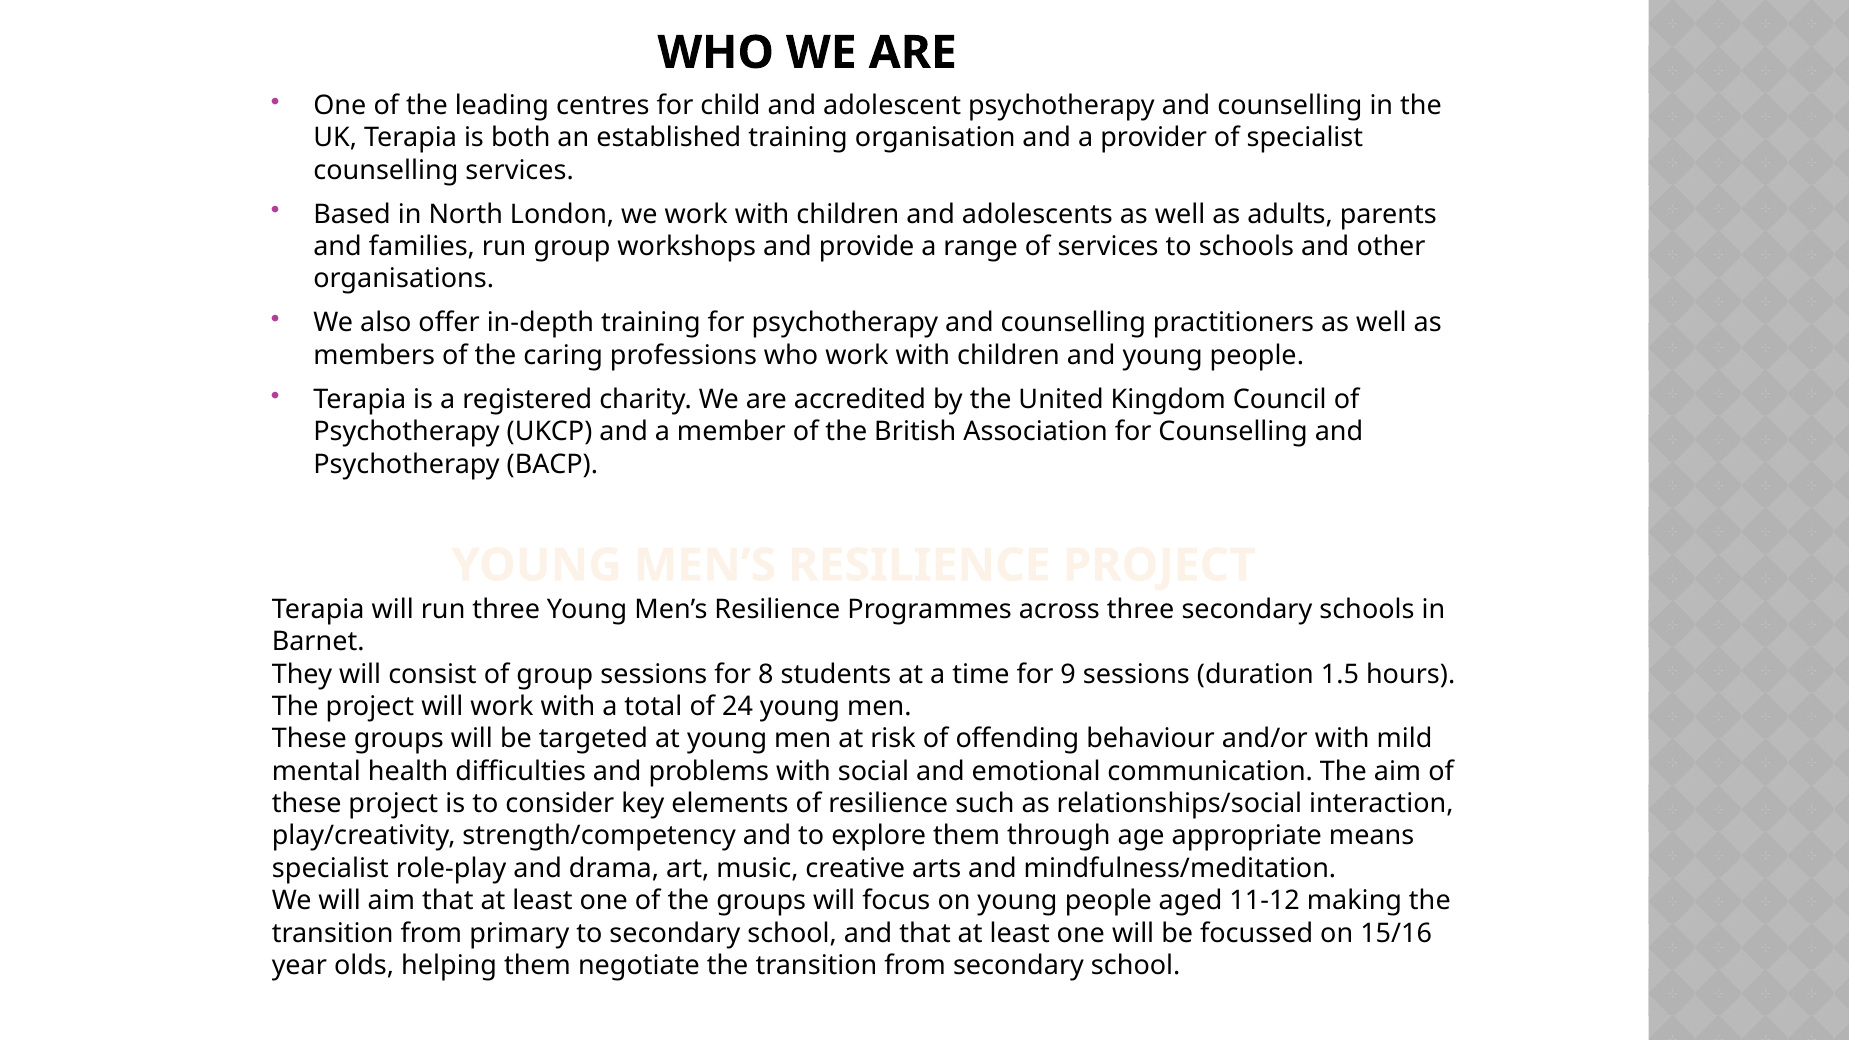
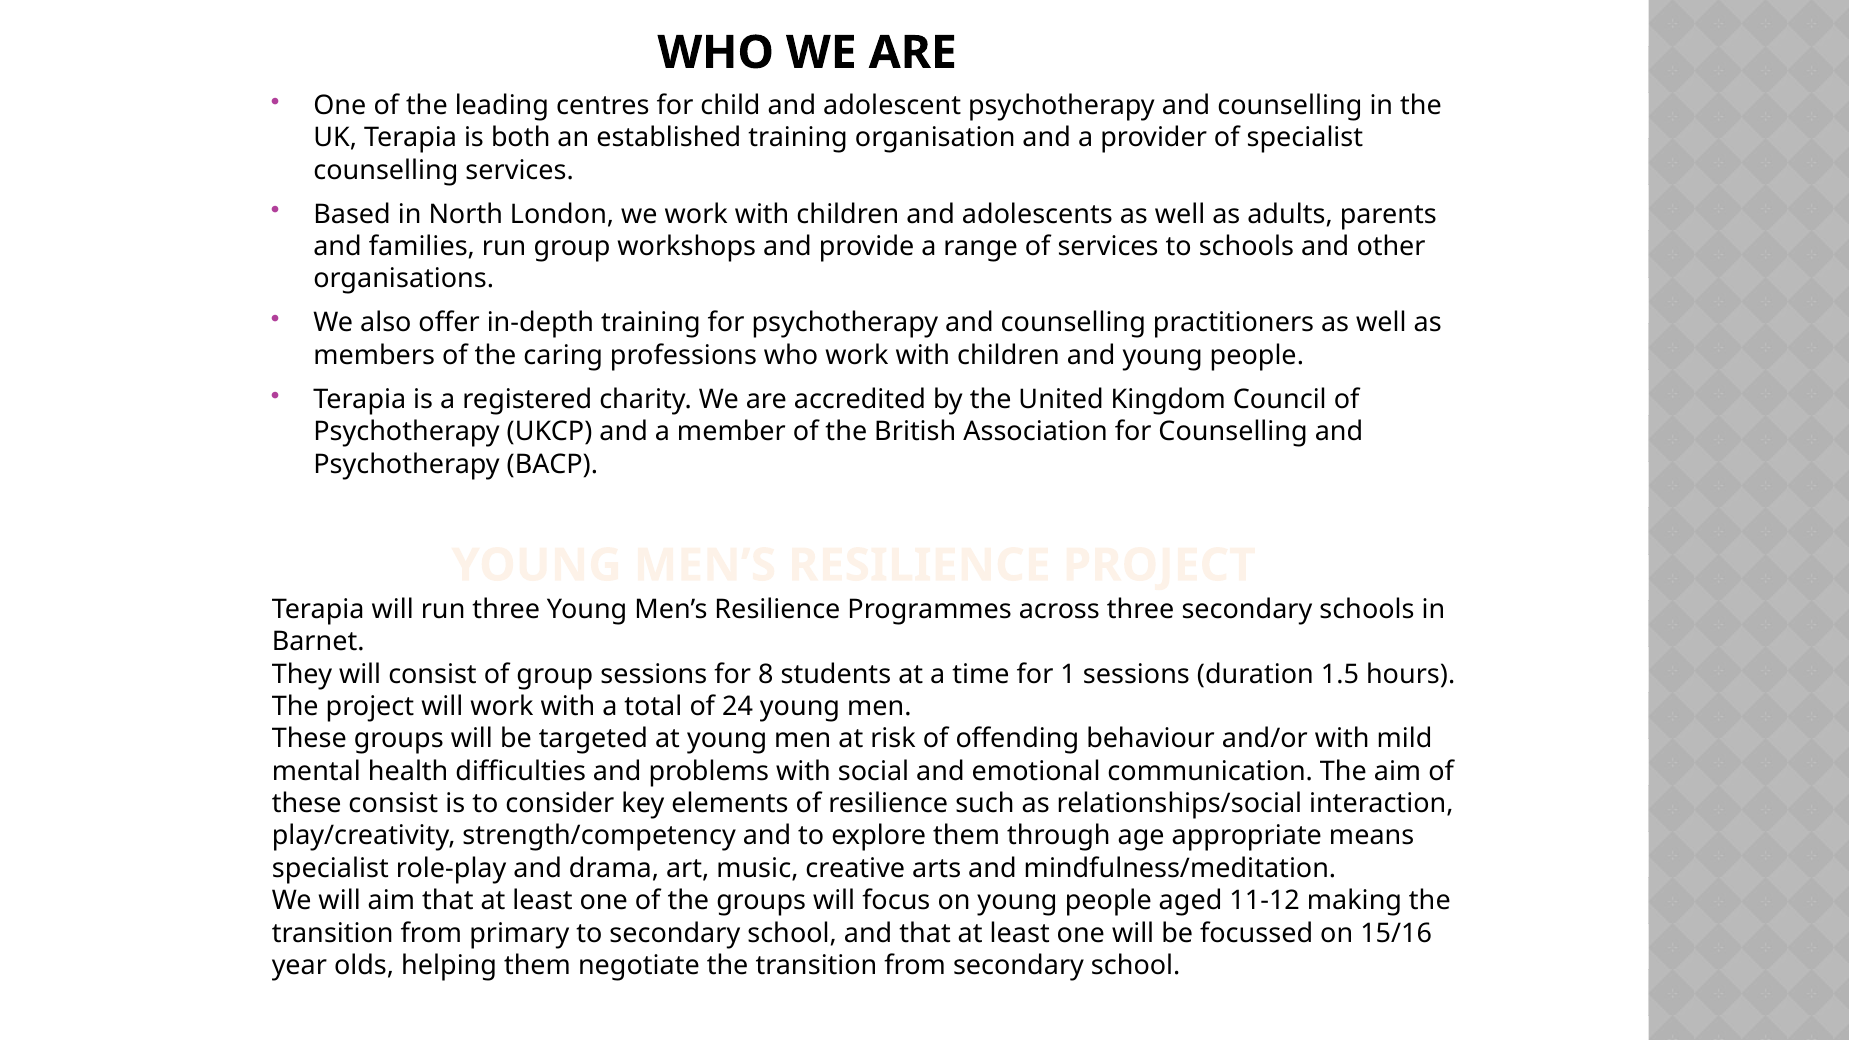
9: 9 -> 1 (1068, 674)
these project: project -> consist (393, 804)
